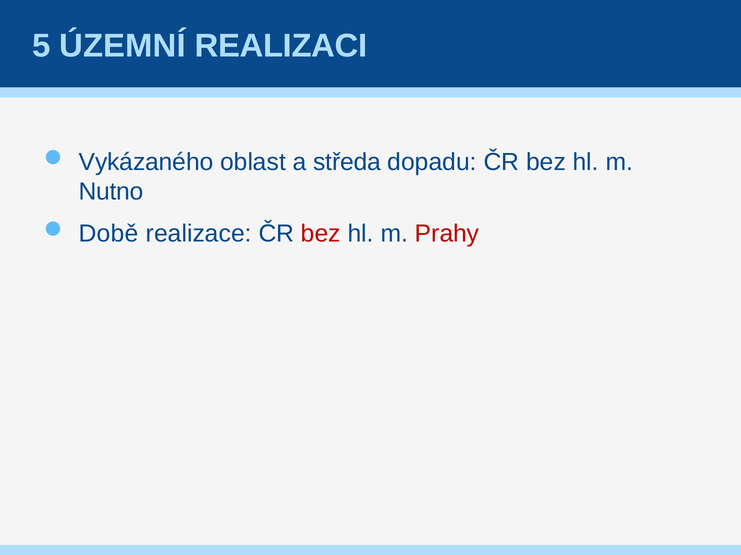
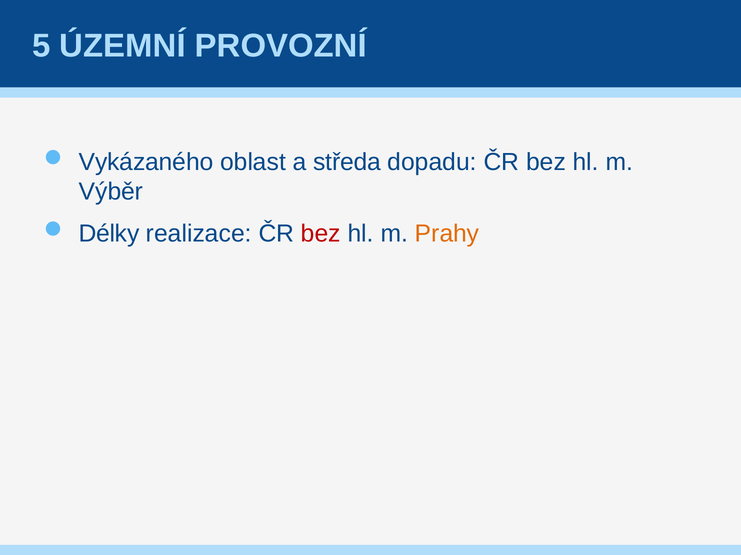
REALIZACI: REALIZACI -> PROVOZNÍ (281, 46)
Nutno: Nutno -> Výběr (111, 192)
Době: Době -> Délky (109, 234)
Prahy colour: red -> orange (447, 234)
